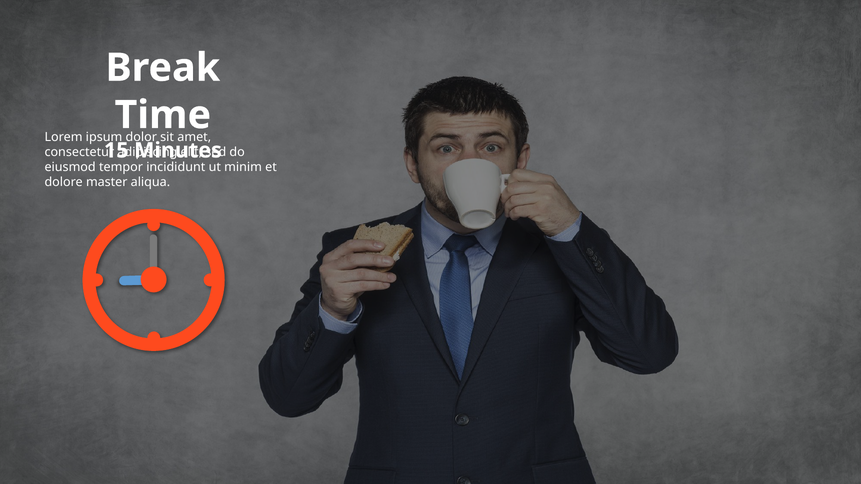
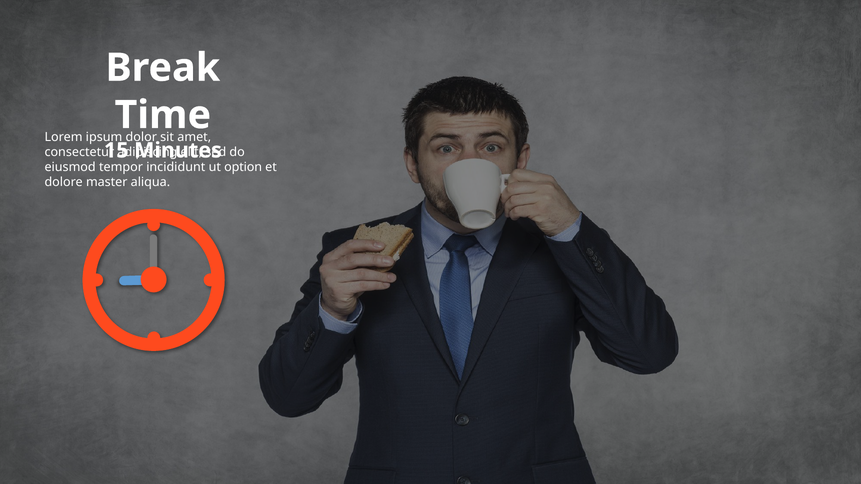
minim: minim -> option (243, 167)
